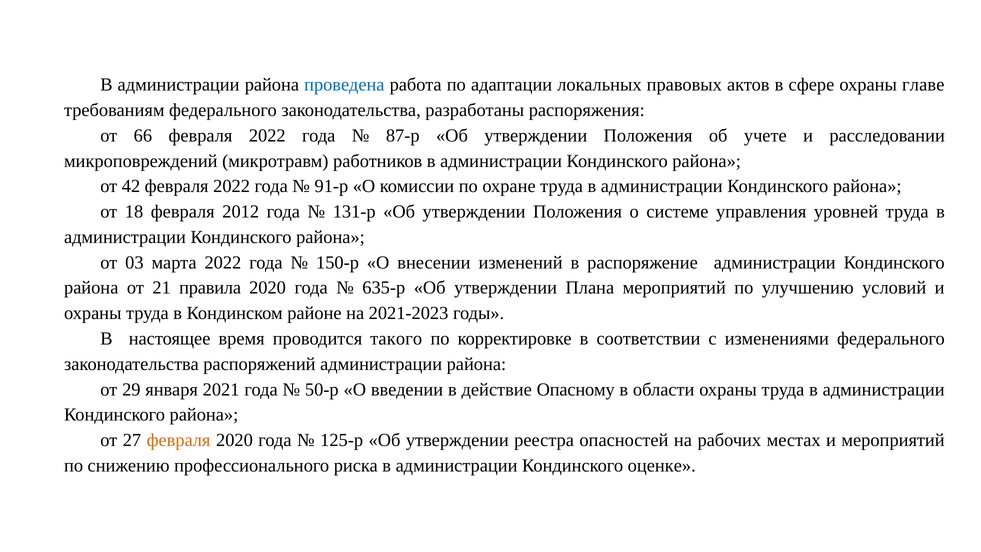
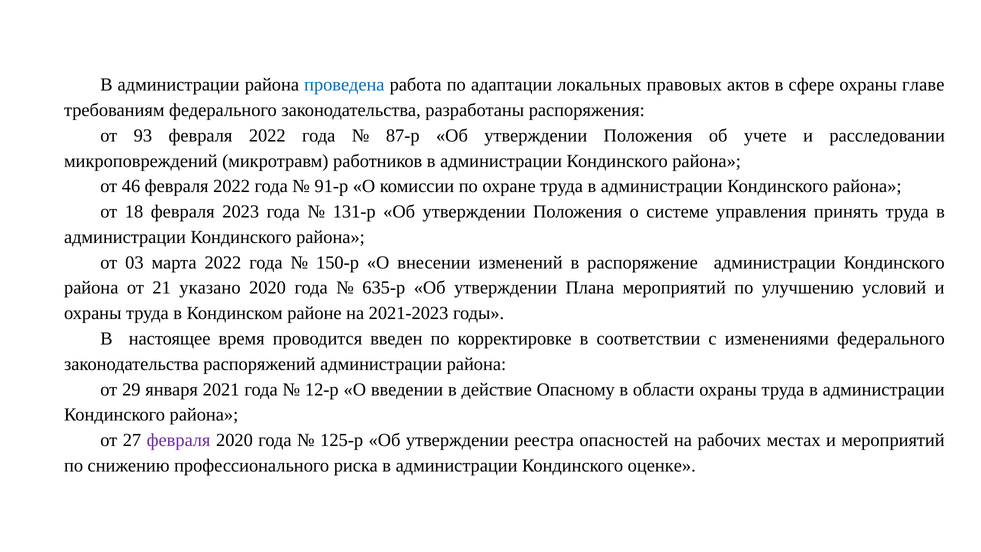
66: 66 -> 93 (143, 136)
42: 42 -> 46 (131, 186)
2012: 2012 -> 2023 (241, 212)
уровней: уровней -> принять (846, 212)
правила: правила -> указано (210, 288)
такого: такого -> введен (396, 339)
50-р: 50-р -> 12-р (322, 389)
февраля colour: orange -> purple (179, 440)
